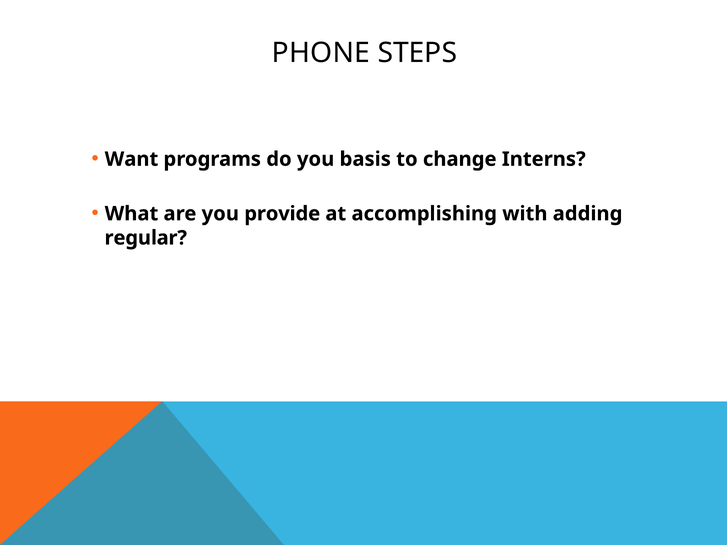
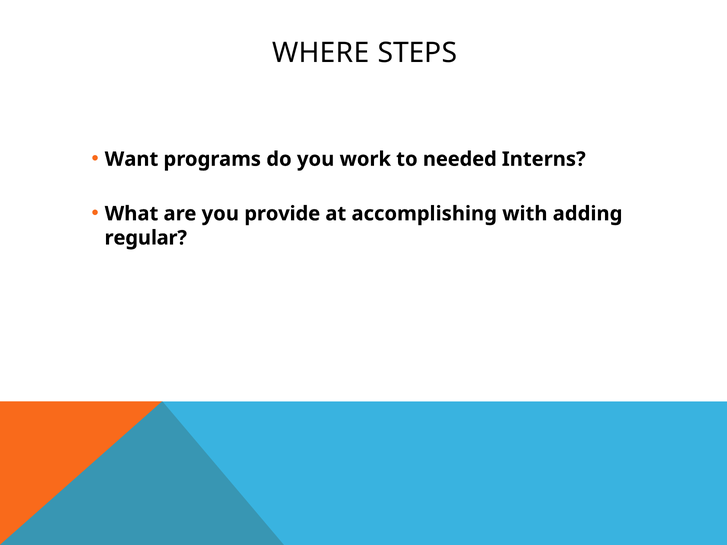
PHONE: PHONE -> WHERE (321, 53)
basis: basis -> work (365, 159)
change: change -> needed (460, 159)
